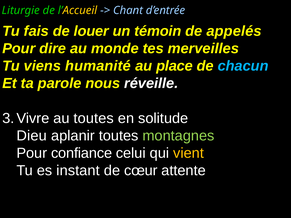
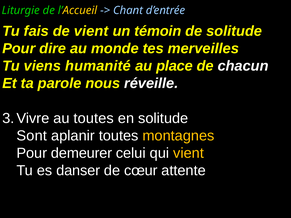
de louer: louer -> vient (91, 31)
de appelés: appelés -> solitude (234, 31)
chacun colour: light blue -> white (243, 66)
Dieu: Dieu -> Sont (32, 136)
montagnes colour: light green -> yellow (178, 136)
confiance: confiance -> demeurer (82, 153)
instant: instant -> danser (78, 171)
